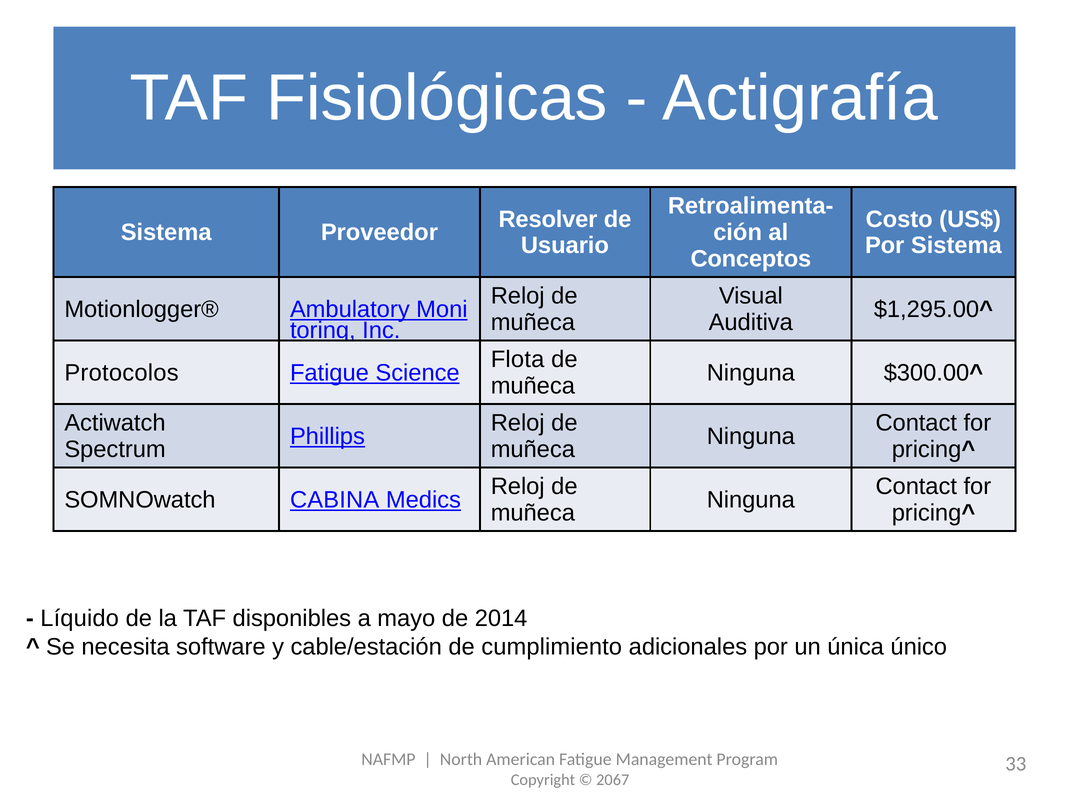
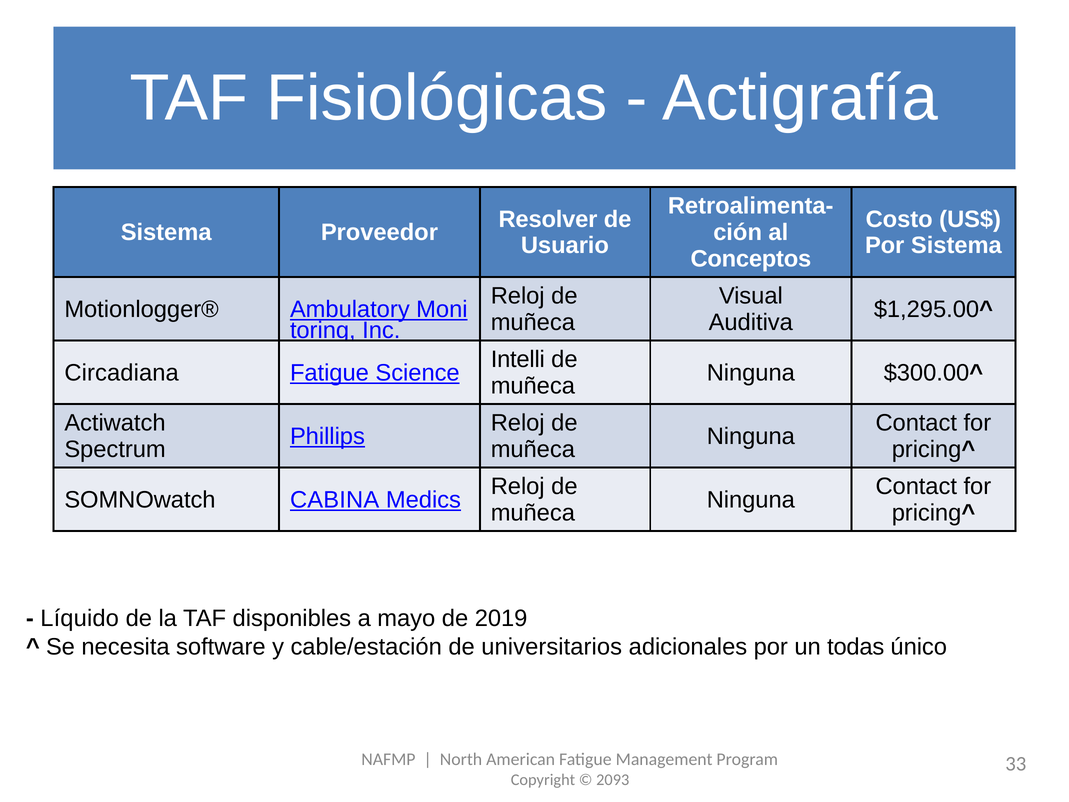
Flota: Flota -> Intelli (518, 359)
Protocolos: Protocolos -> Circadiana (122, 373)
2014: 2014 -> 2019 (501, 618)
cumplimiento: cumplimiento -> universitarios (552, 646)
única: única -> todas (856, 646)
2067: 2067 -> 2093 (613, 780)
